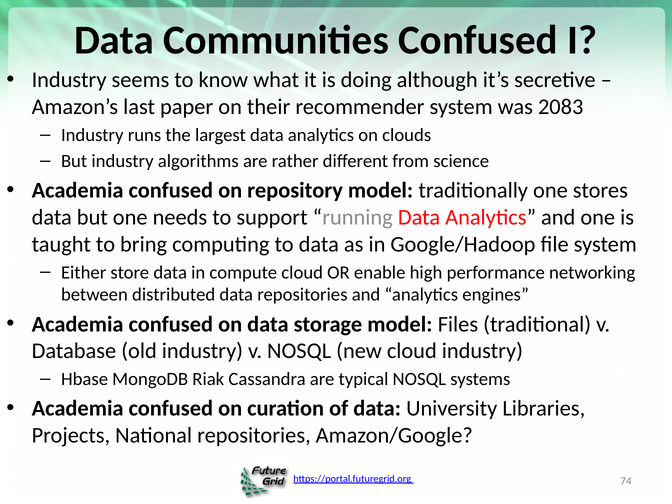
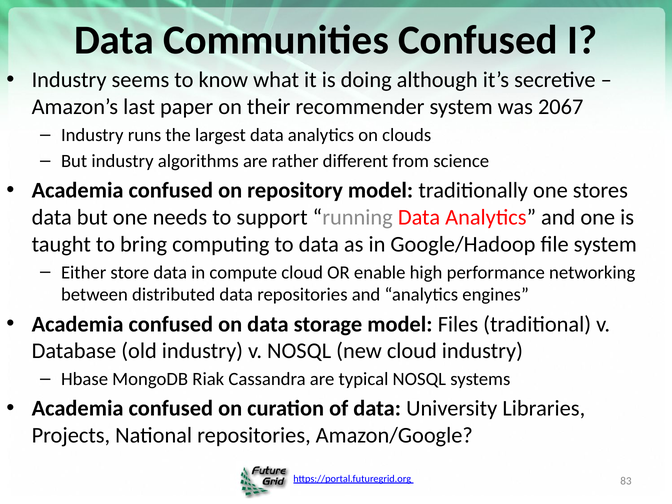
2083: 2083 -> 2067 (561, 107)
74: 74 -> 83 (626, 481)
